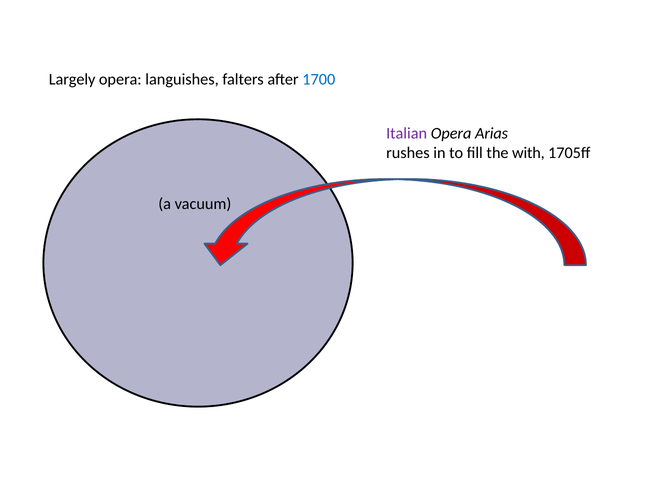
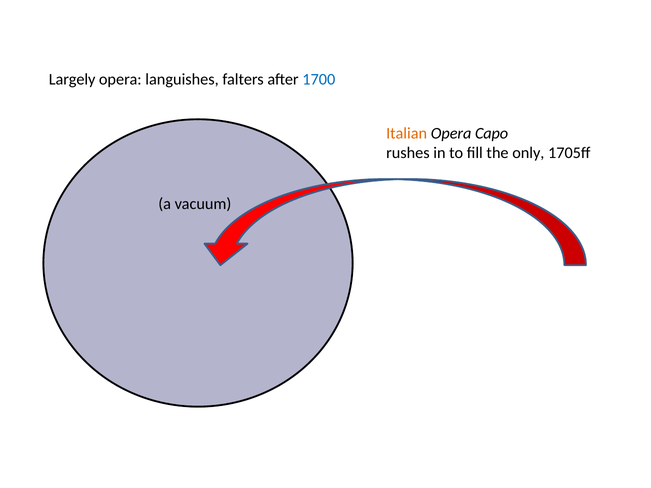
Italian colour: purple -> orange (407, 133)
Arias: Arias -> Capo (492, 133)
with: with -> only (528, 153)
